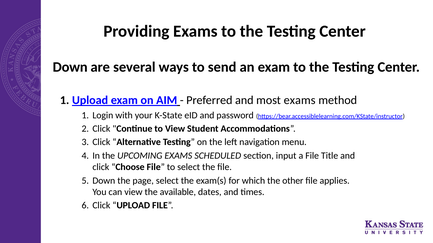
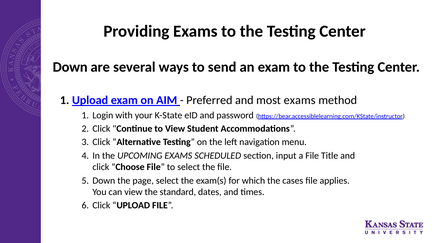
other: other -> cases (293, 181)
available: available -> standard (178, 192)
